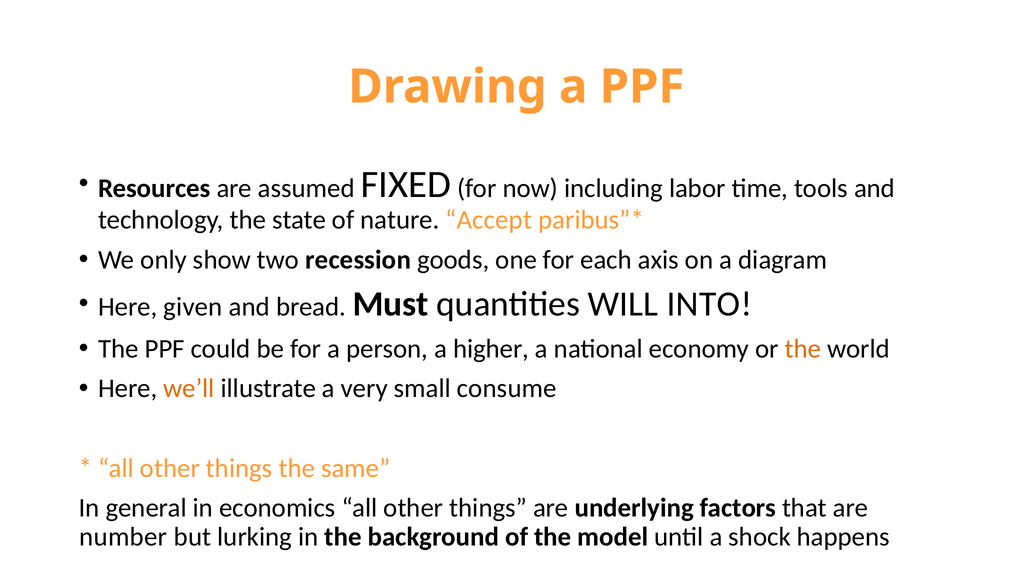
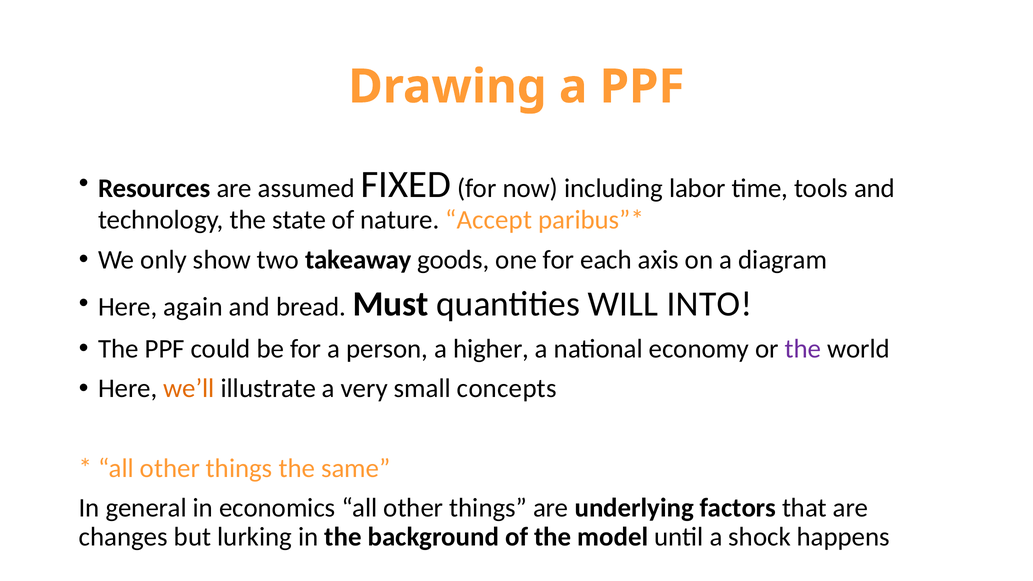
recession: recession -> takeaway (358, 260)
given: given -> again (193, 307)
the colour: orange -> purple (803, 349)
consume: consume -> concepts (507, 389)
number: number -> changes (123, 537)
